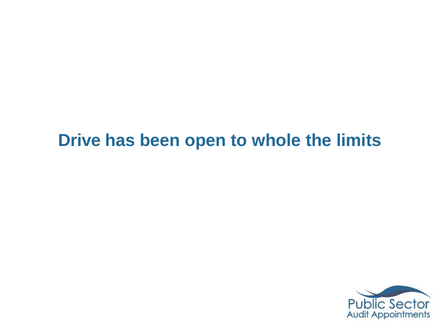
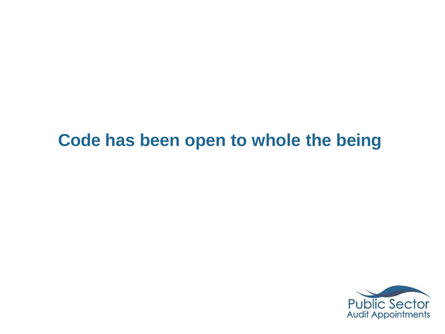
Drive: Drive -> Code (79, 140)
limits: limits -> being (359, 140)
